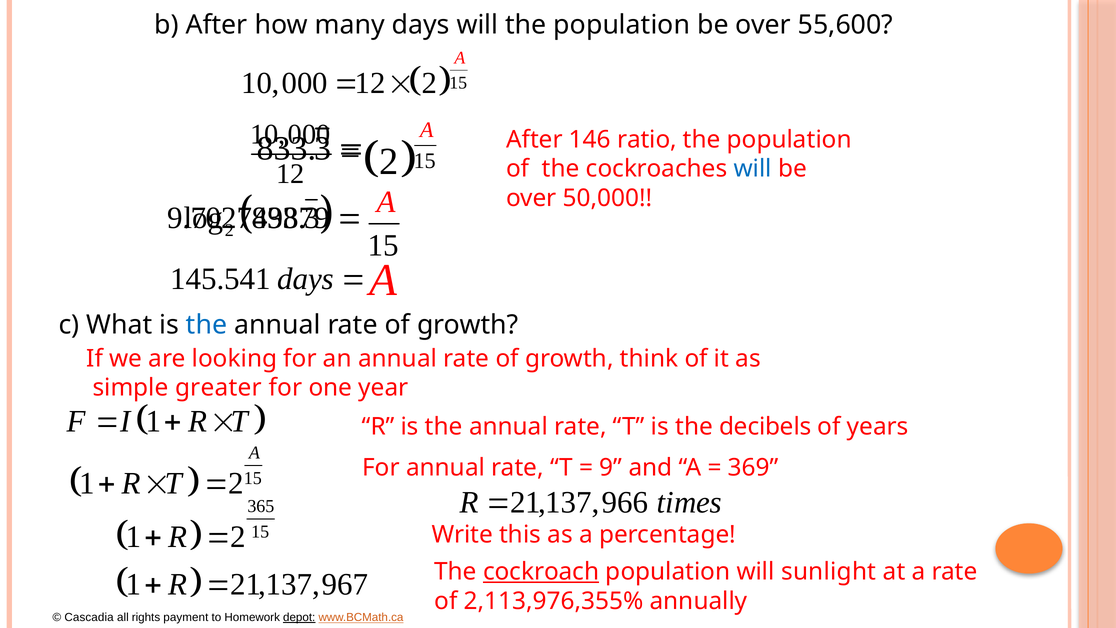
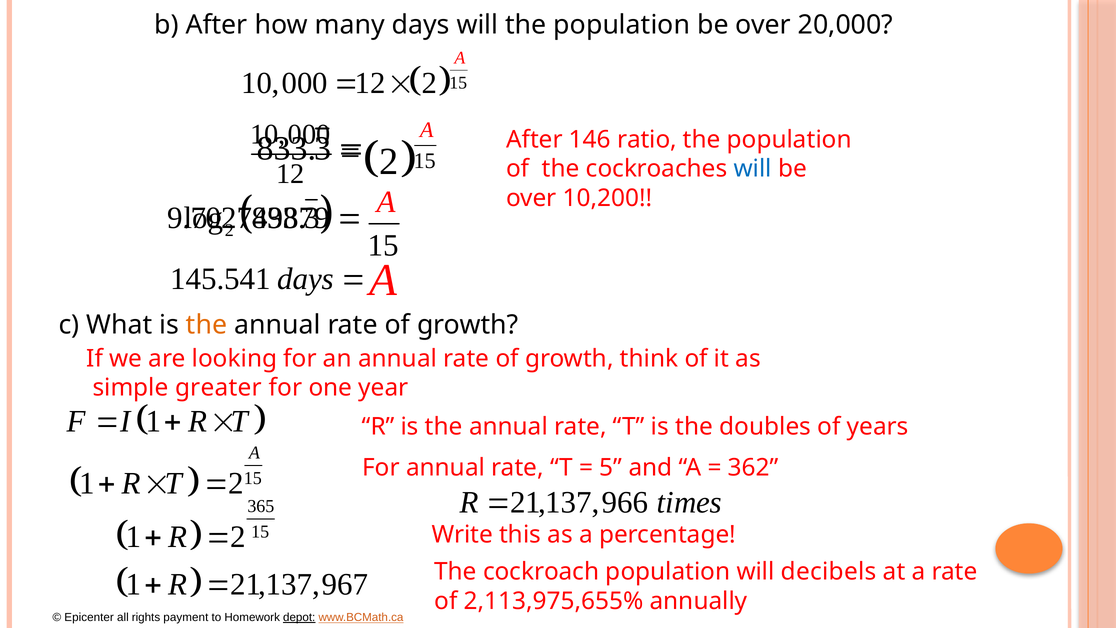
55,600: 55,600 -> 20,000 (845, 25)
50,000: 50,000 -> 10,200 (608, 198)
the colour: blue -> orange (207, 325)
decibels: decibels -> doubles (765, 426)
9: 9 -> 5 (611, 468)
369: 369 -> 362 (753, 468)
cockroach underline: present -> none (541, 572)
sunlight: sunlight -> decibels (829, 572)
2,113,976,355%: 2,113,976,355% -> 2,113,975,655% (554, 601)
Cascadia: Cascadia -> Epicenter (89, 617)
